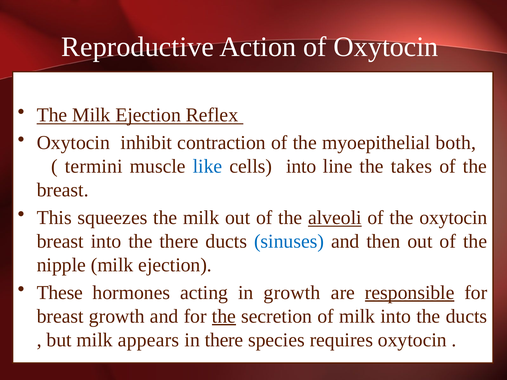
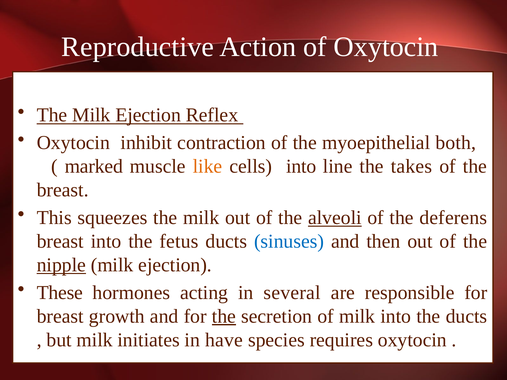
termini: termini -> marked (94, 166)
like colour: blue -> orange (208, 166)
the oxytocin: oxytocin -> deferens (453, 218)
the there: there -> fetus (179, 241)
nipple underline: none -> present (61, 265)
in growth: growth -> several (292, 293)
responsible underline: present -> none (410, 293)
appears: appears -> initiates (149, 340)
in there: there -> have (224, 340)
